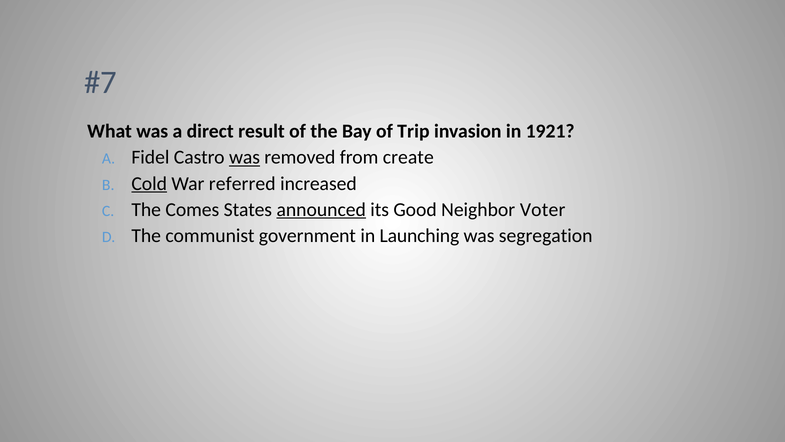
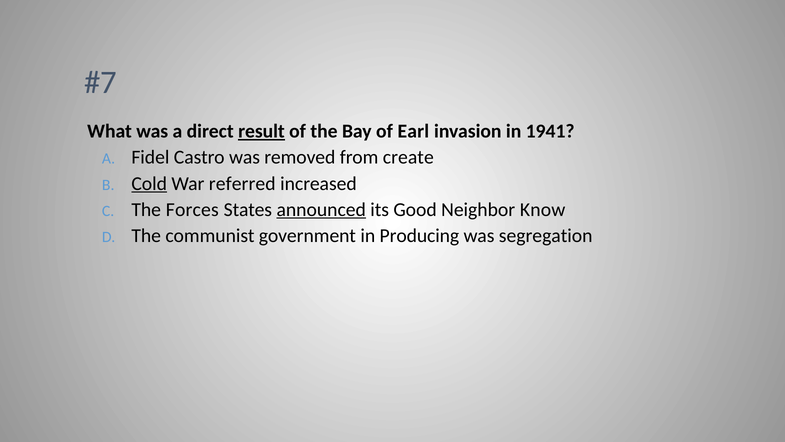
result underline: none -> present (261, 131)
Trip: Trip -> Earl (413, 131)
1921: 1921 -> 1941 (550, 131)
was underline: present -> none (245, 157)
Comes: Comes -> Forces (192, 210)
Voter: Voter -> Know (543, 210)
Launching: Launching -> Producing (419, 236)
